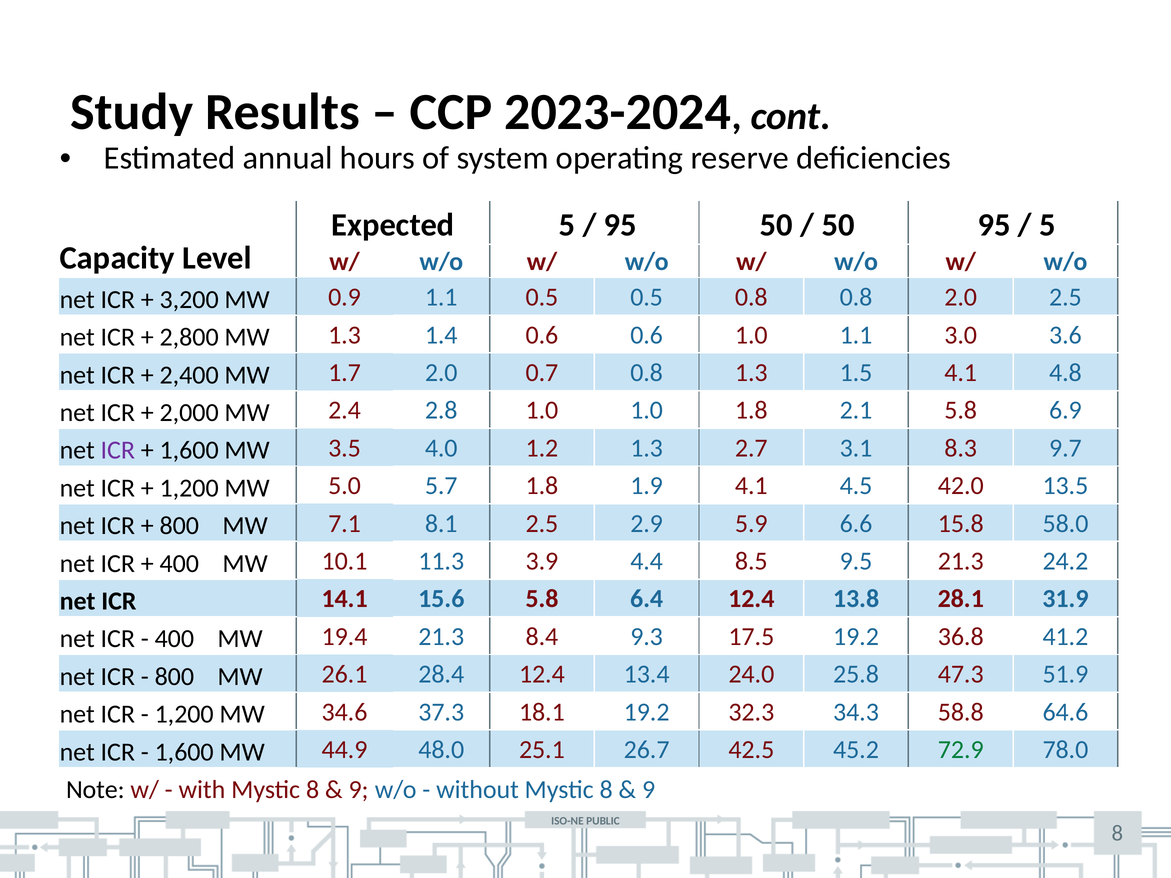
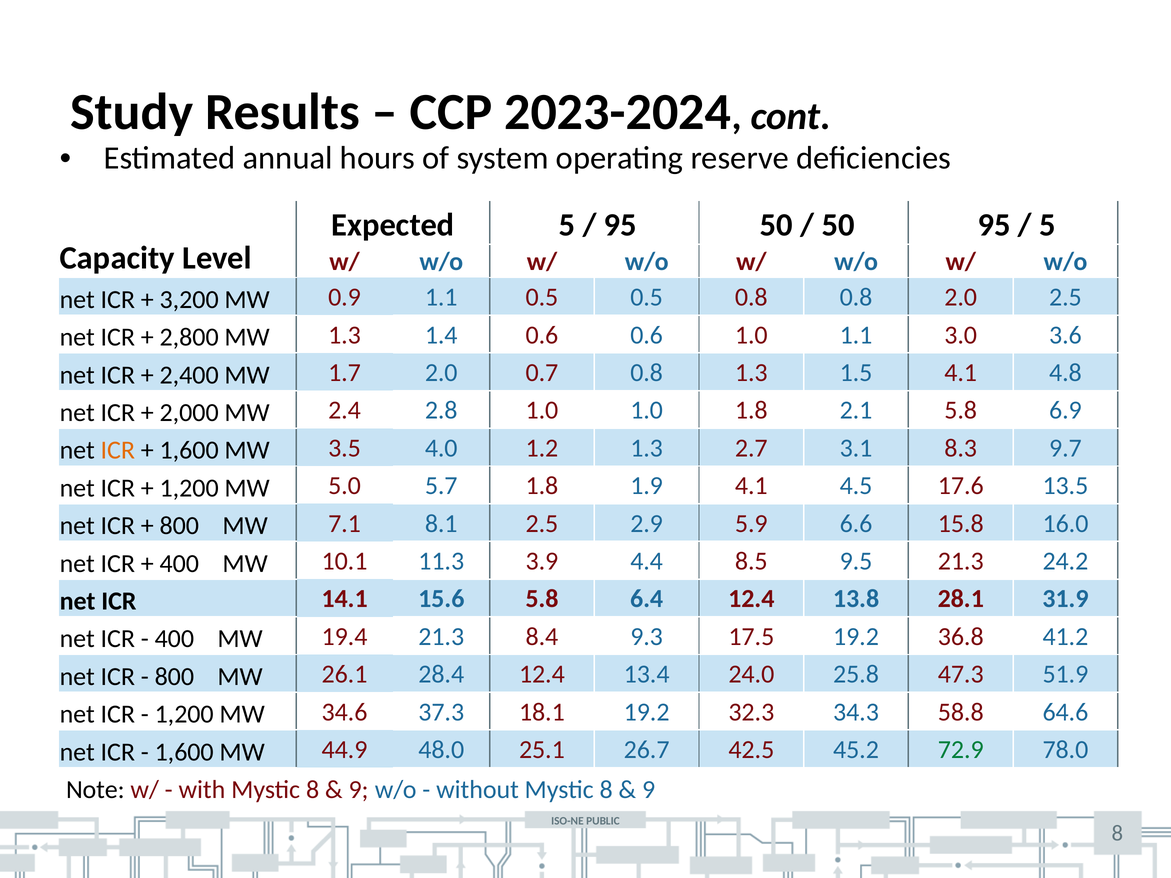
ICR colour: purple -> orange (118, 451)
42.0: 42.0 -> 17.6 (961, 486)
58.0: 58.0 -> 16.0 (1065, 524)
